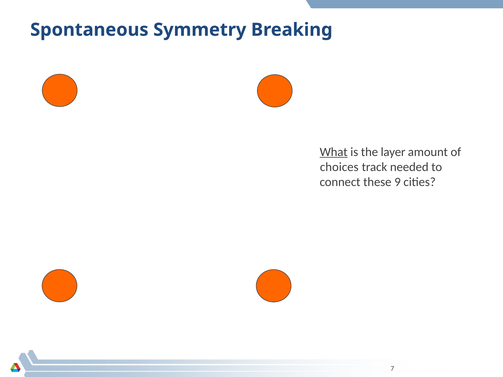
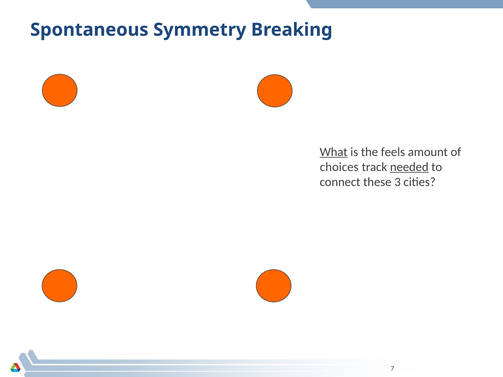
layer: layer -> feels (393, 152)
needed underline: none -> present (409, 167)
9: 9 -> 3 (398, 182)
